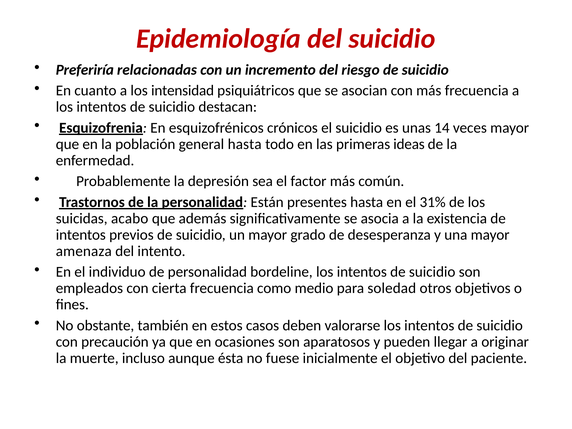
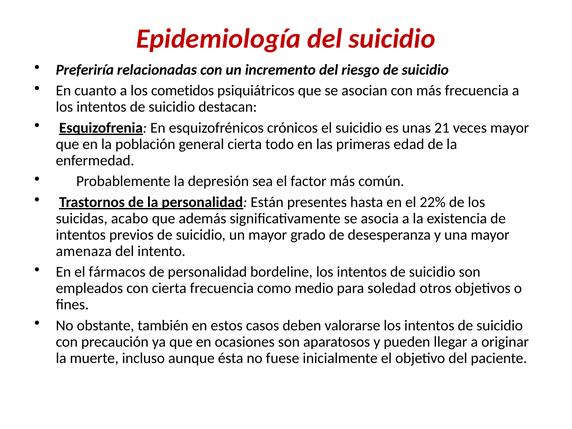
intensidad: intensidad -> cometidos (183, 91)
14: 14 -> 21 (442, 128)
general hasta: hasta -> cierta (245, 144)
ideas: ideas -> edad (409, 144)
31%: 31% -> 22% (433, 202)
individuo: individuo -> fármacos (117, 272)
